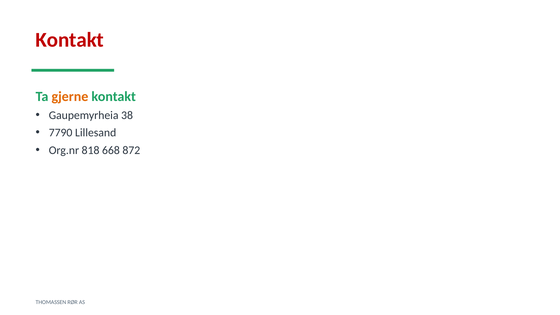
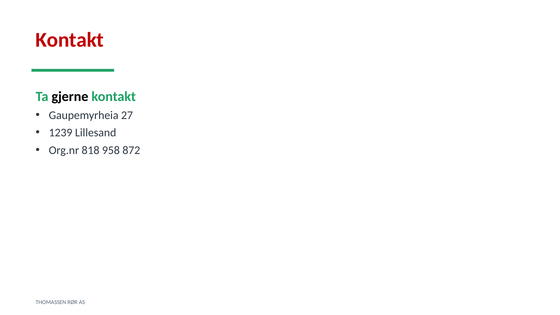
gjerne colour: orange -> black (70, 96)
38: 38 -> 27 (127, 115)
7790: 7790 -> 1239 (61, 133)
668: 668 -> 958 (111, 150)
